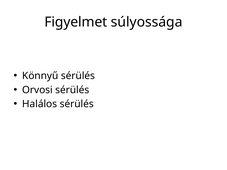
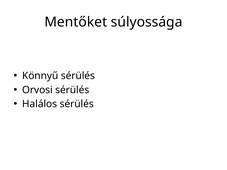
Figyelmet: Figyelmet -> Mentőket (76, 22)
